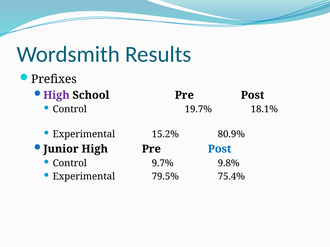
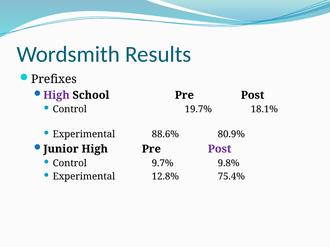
15.2%: 15.2% -> 88.6% (165, 135)
Post colour: blue -> purple (220, 149)
79.5%: 79.5% -> 12.8% (165, 177)
